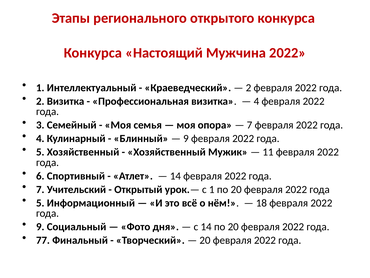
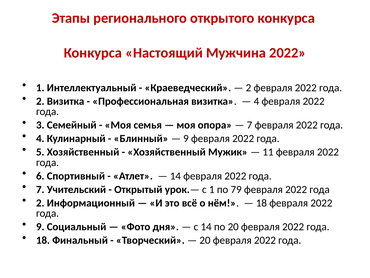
1 по 20: 20 -> 79 (236, 189)
5: 5 -> 2 (40, 203)
77: 77 -> 18 (43, 240)
